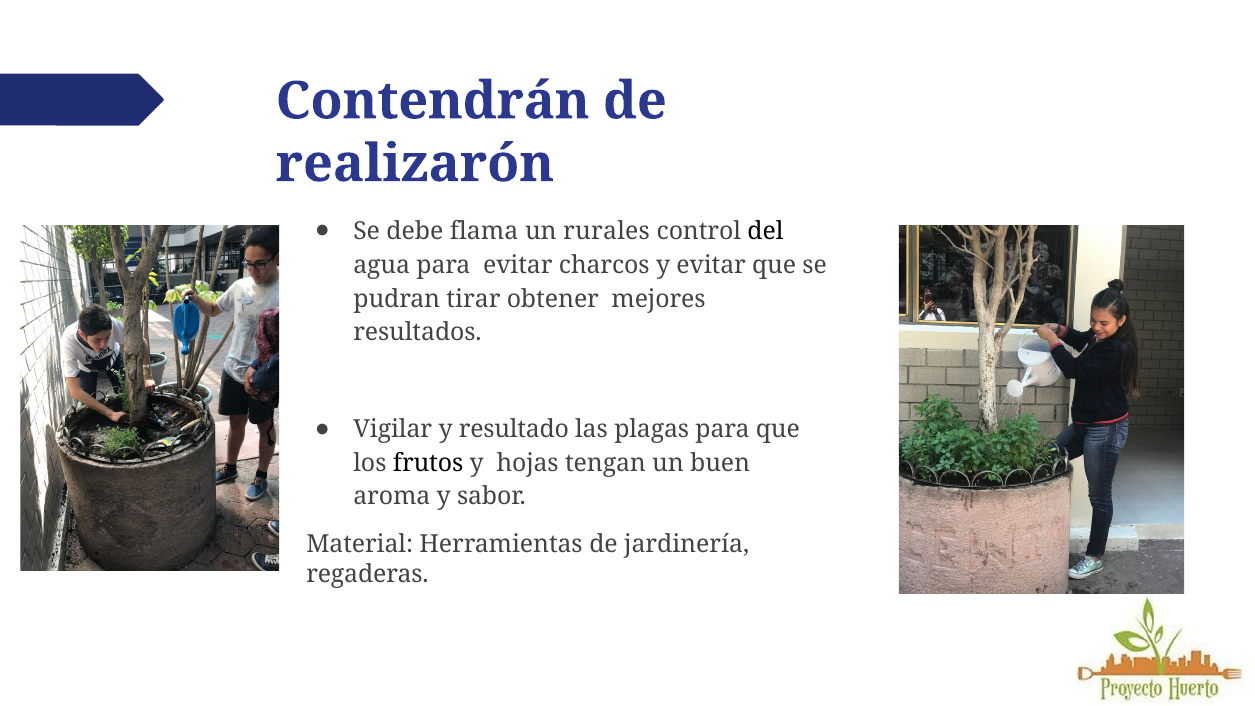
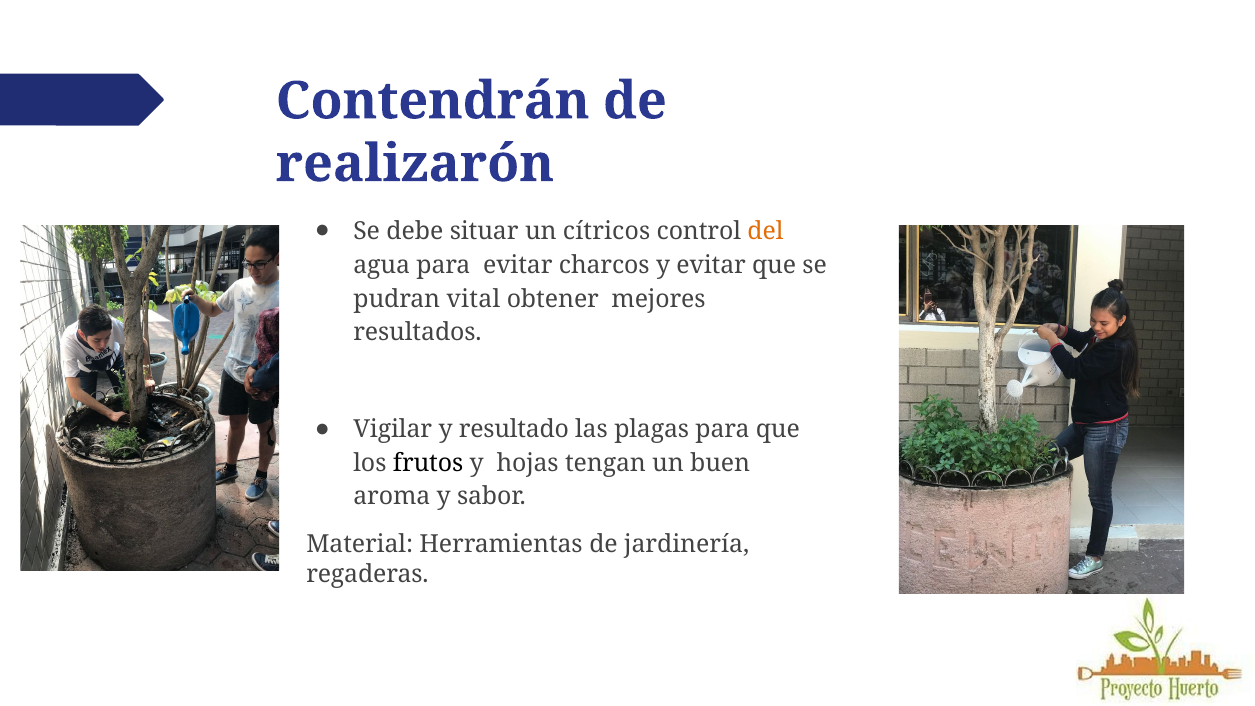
flama: flama -> situar (484, 231)
rurales: rurales -> cítricos (607, 231)
del colour: black -> orange (766, 231)
tirar: tirar -> vital (473, 299)
